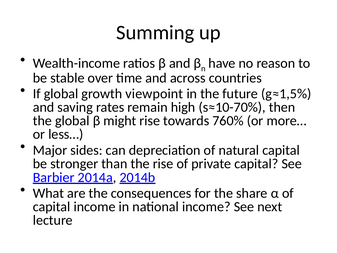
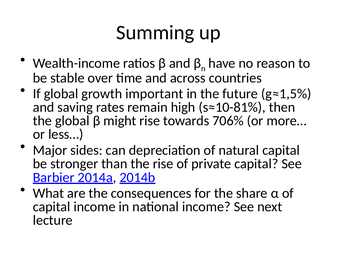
viewpoint: viewpoint -> important (154, 94)
s≈10-70%: s≈10-70% -> s≈10-81% (232, 107)
760%: 760% -> 706% (228, 121)
